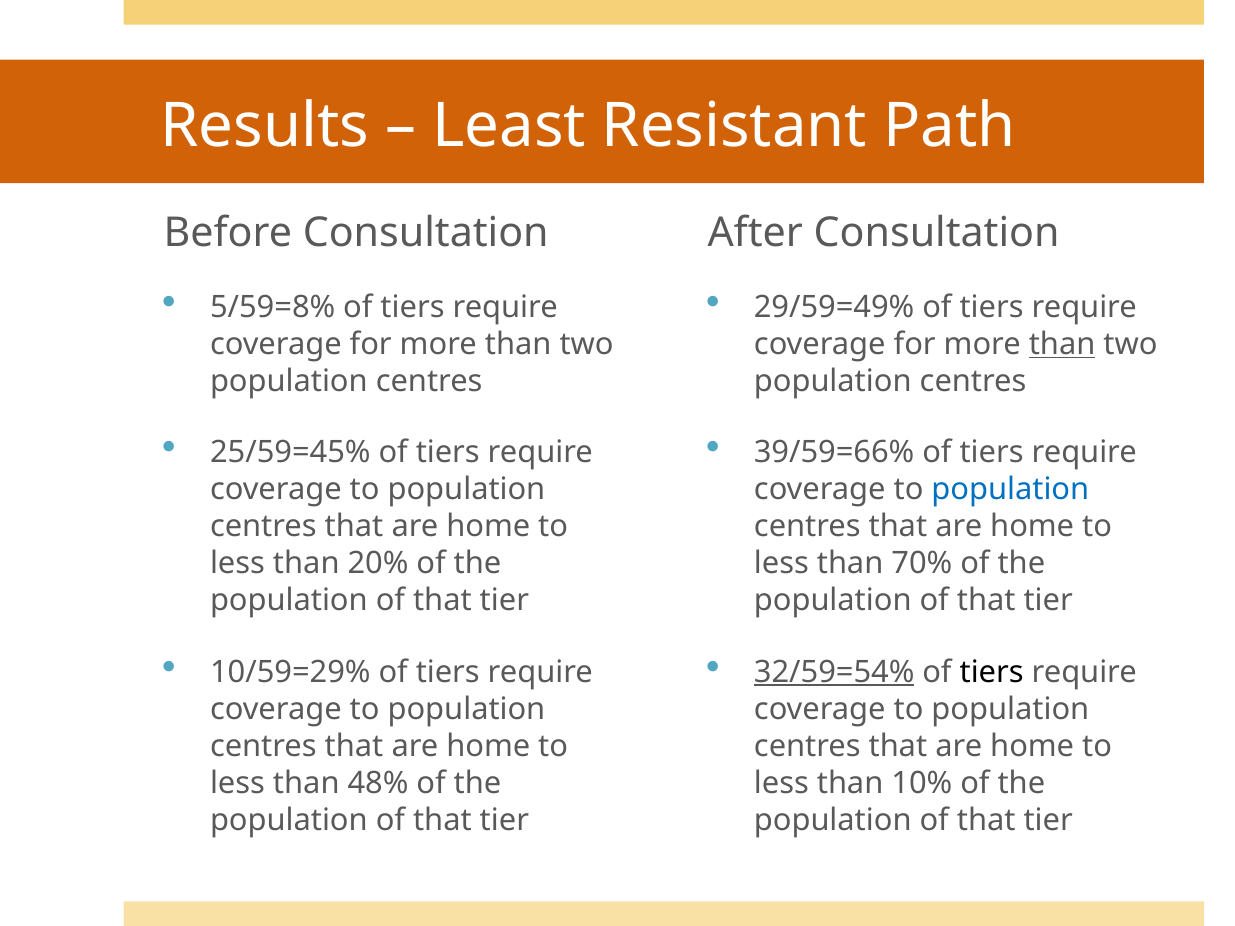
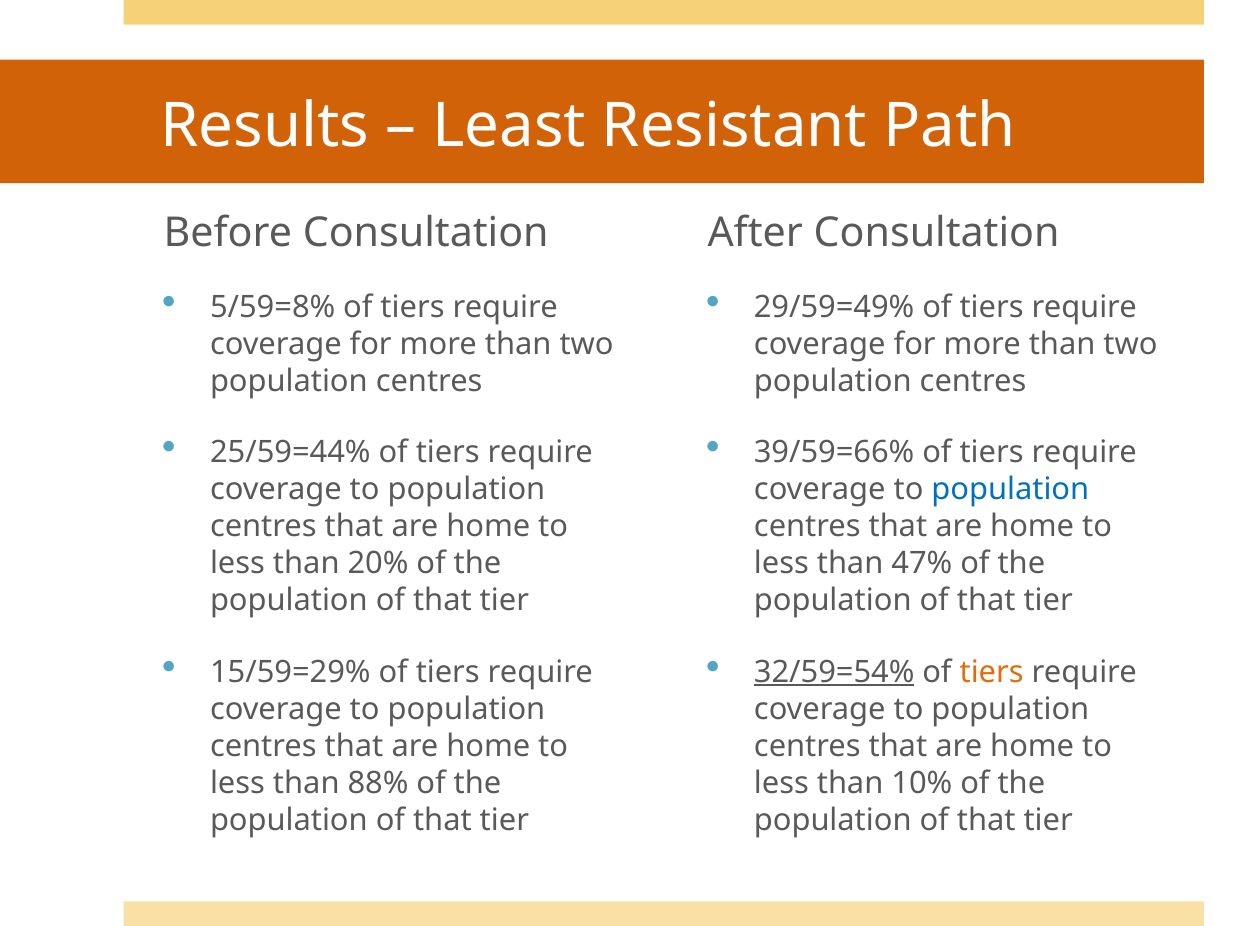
than underline: present -> none (1062, 344)
25/59=45%: 25/59=45% -> 25/59=44% (290, 453)
70%: 70% -> 47% (922, 564)
10/59=29%: 10/59=29% -> 15/59=29% (290, 672)
tiers colour: black -> orange (992, 672)
48%: 48% -> 88% (378, 783)
